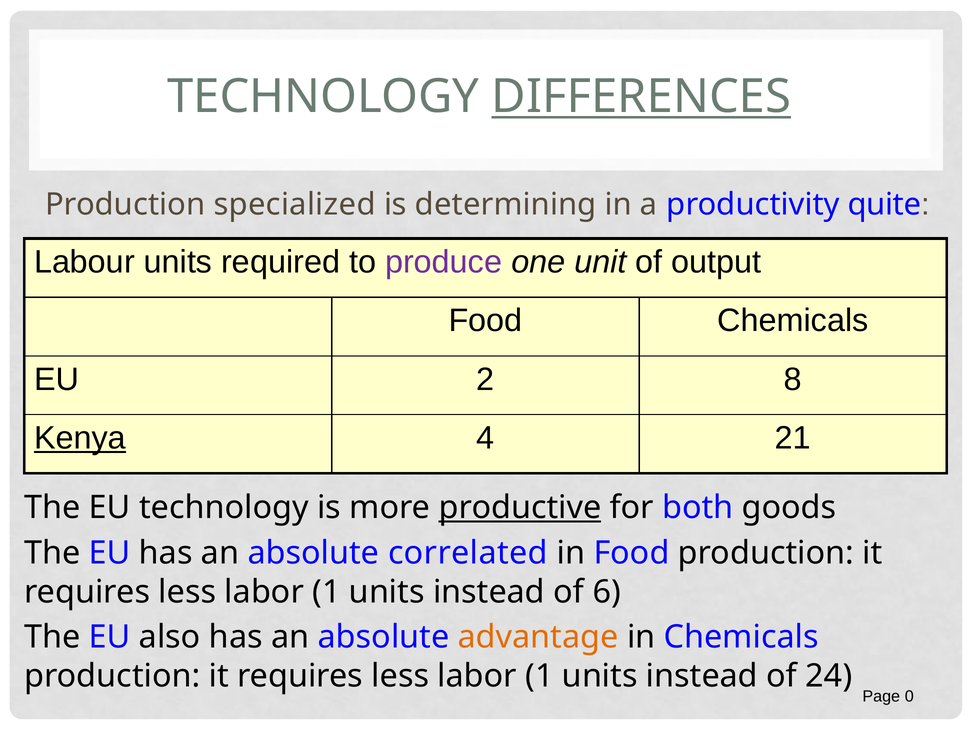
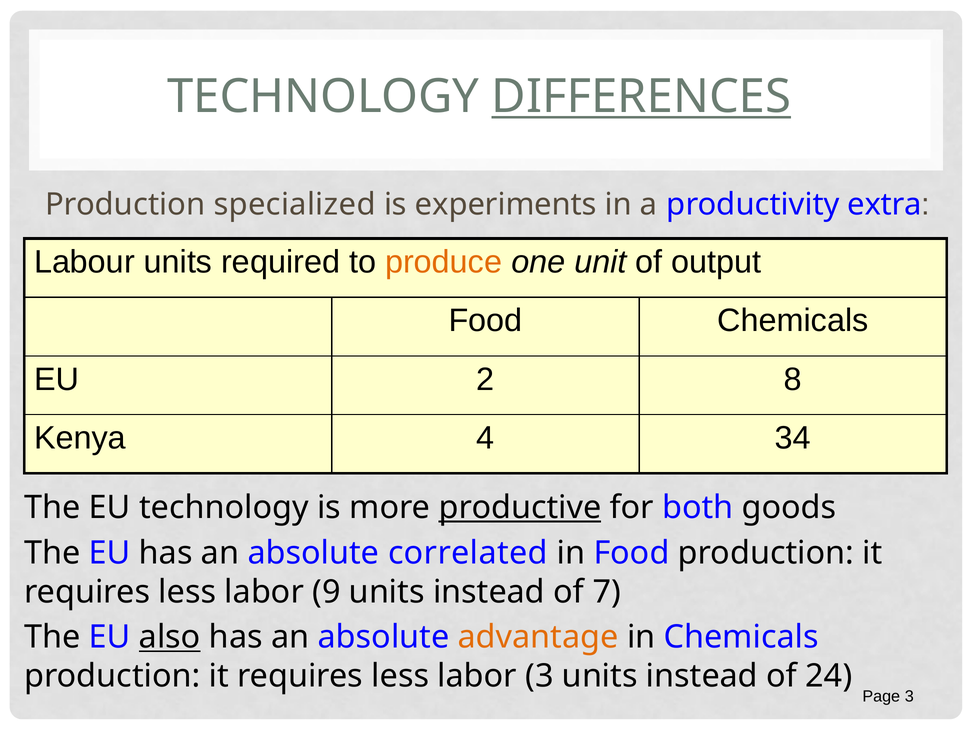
determining: determining -> experiments (506, 205)
quite: quite -> extra (885, 205)
produce colour: purple -> orange (444, 262)
Kenya underline: present -> none (80, 438)
21: 21 -> 34 (793, 438)
1: 1 -> 9 (327, 592)
6: 6 -> 7 (607, 592)
also underline: none -> present (170, 637)
1: 1 -> 3 (539, 676)
Page 0: 0 -> 3 (909, 696)
